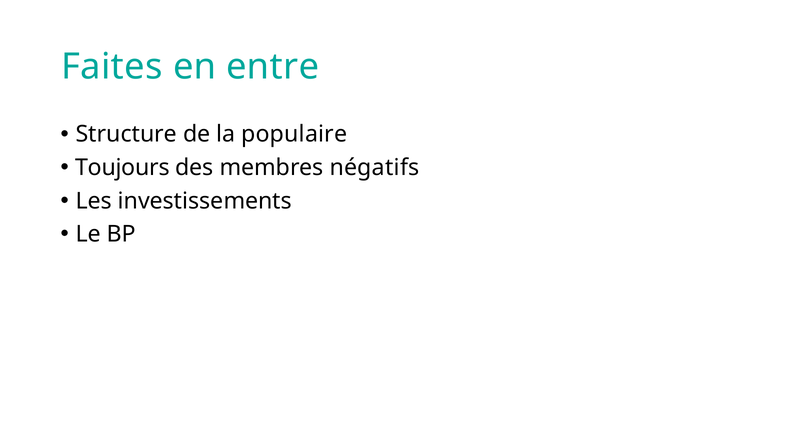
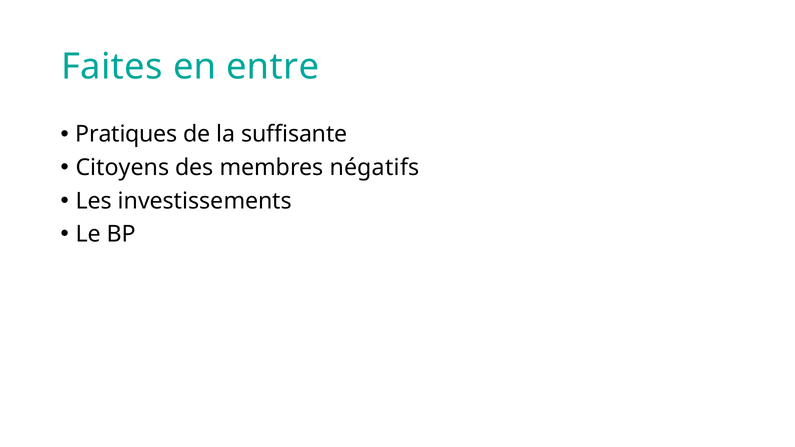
Structure: Structure -> Pratiques (126, 134)
populaire: populaire -> suffisante (294, 134)
Toujours: Toujours -> Citoyens (122, 168)
